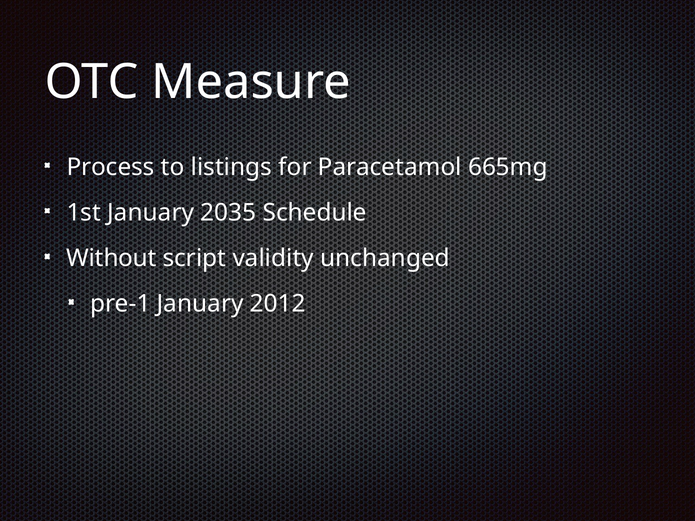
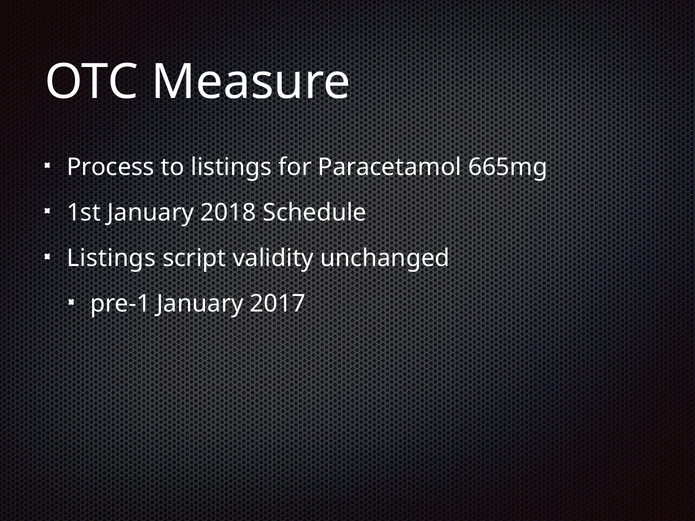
2035: 2035 -> 2018 (228, 213)
Without: Without -> Listings (111, 258)
2012: 2012 -> 2017 (278, 304)
